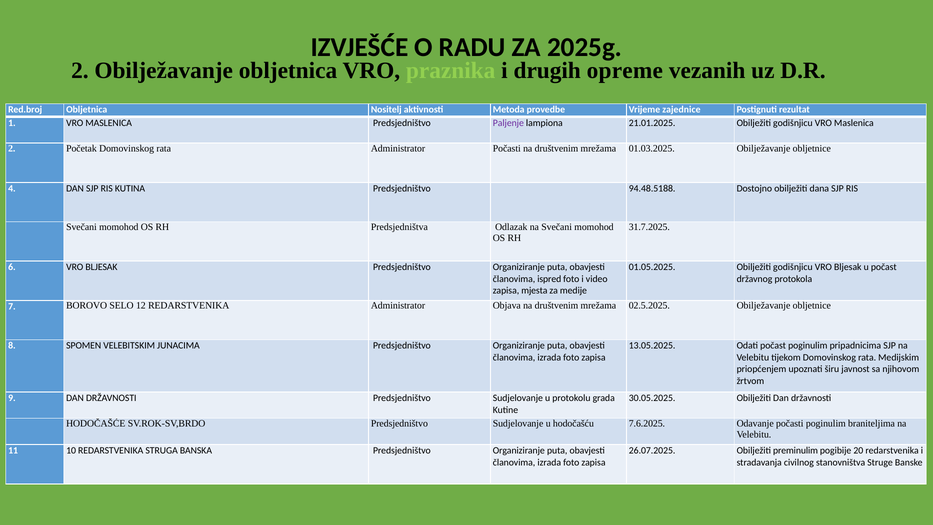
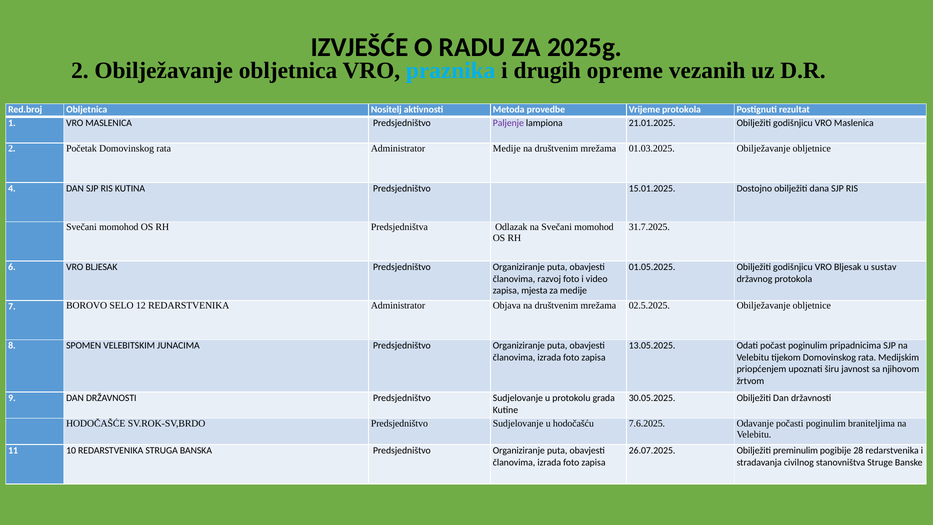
praznika colour: light green -> light blue (451, 70)
Vrijeme zajednice: zajednice -> protokola (681, 110)
Administrator Počasti: Počasti -> Medije (507, 148)
94.48.5188: 94.48.5188 -> 15.01.2025 (652, 188)
u počast: počast -> sustav (884, 267)
ispred: ispred -> razvoj (549, 279)
20: 20 -> 28 (858, 450)
